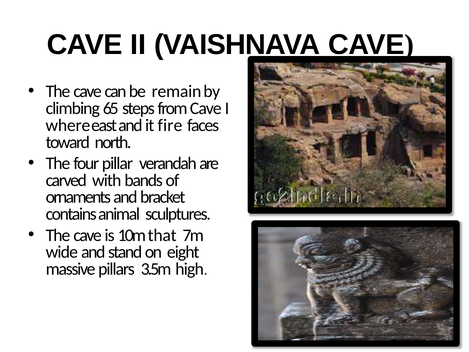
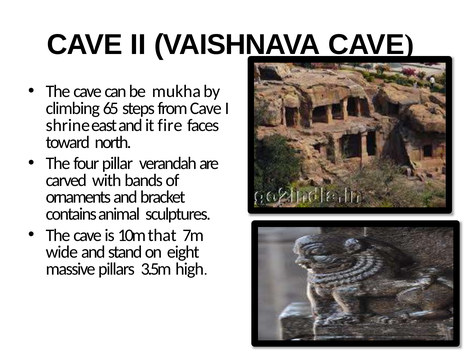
remain: remain -> mukha (176, 91)
where: where -> shrine (68, 125)
